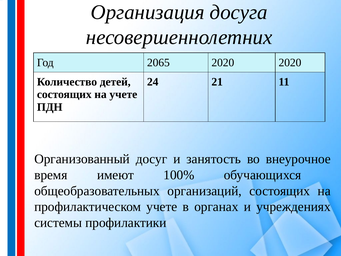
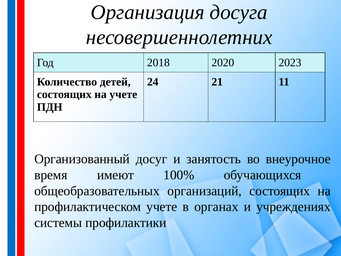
2065: 2065 -> 2018 (158, 62)
2020 2020: 2020 -> 2023 (290, 62)
